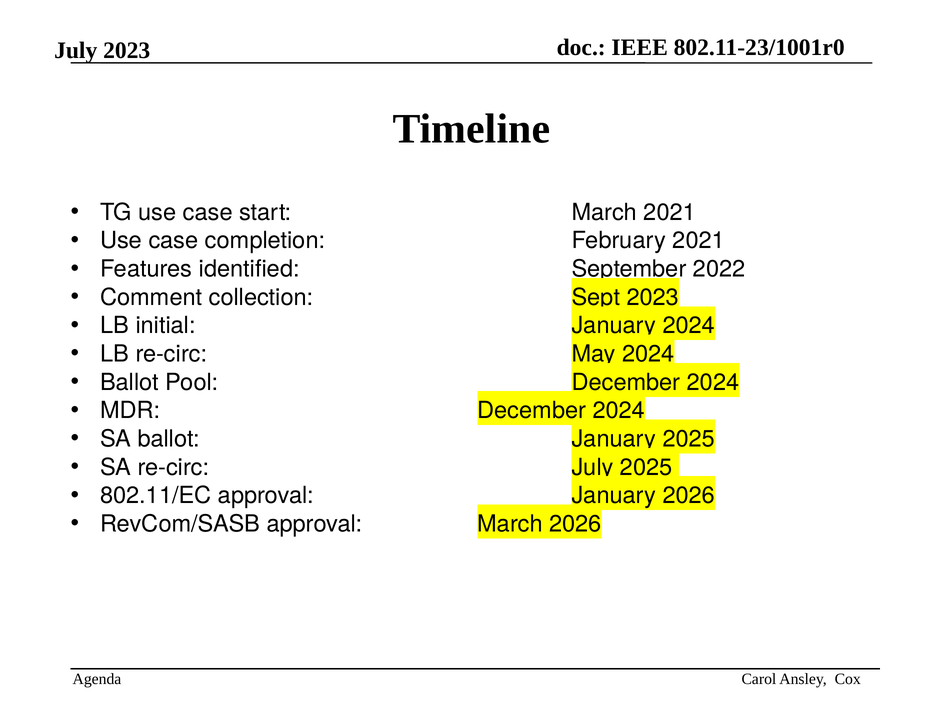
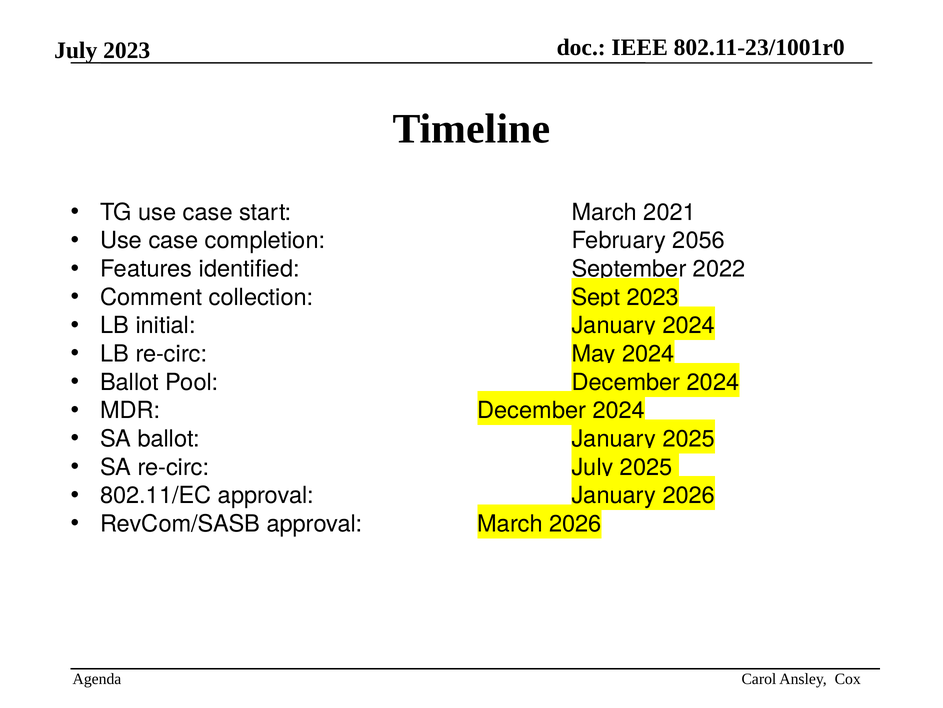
February 2021: 2021 -> 2056 (699, 240)
